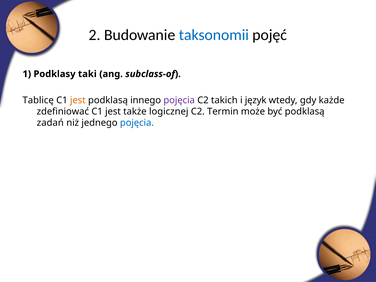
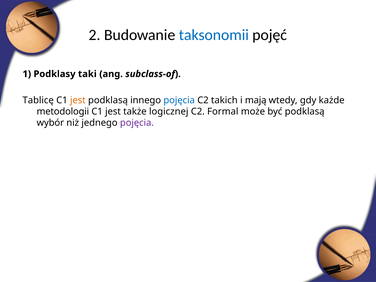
pojęcia colour: purple -> blue (179, 100)
język: język -> mają (256, 100)
zdefiniować: zdefiniować -> metodologii (63, 112)
Termin: Termin -> Formal (223, 112)
zadań: zadań -> wybór (50, 123)
pojęcia colour: blue -> purple (137, 123)
